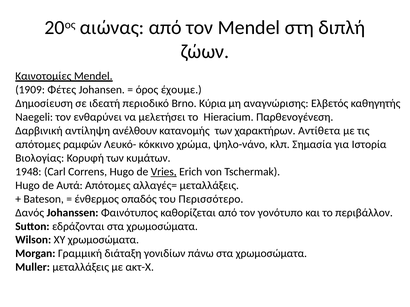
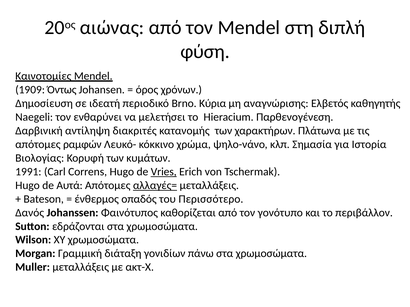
ζώων: ζώων -> φύση (205, 52)
Φέτες: Φέτες -> Όντως (62, 90)
έχουμε: έχουμε -> χρόνων (181, 90)
ανέλθουν: ανέλθουν -> διακριτές (135, 131)
Αντίθετα: Αντίθετα -> Πλάτωνα (319, 131)
1948: 1948 -> 1991 (28, 172)
αλλαγές= underline: none -> present (155, 186)
